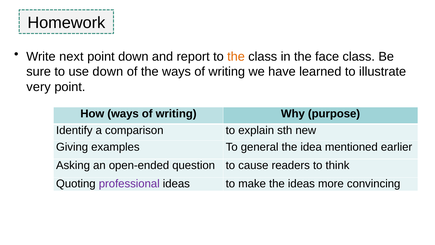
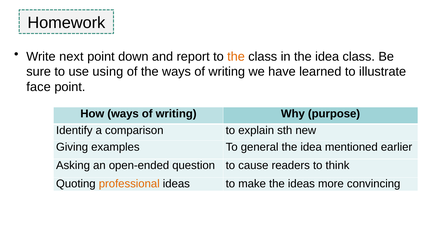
in the face: face -> idea (327, 56)
use down: down -> using (108, 72)
very: very -> face (39, 87)
professional colour: purple -> orange (129, 184)
